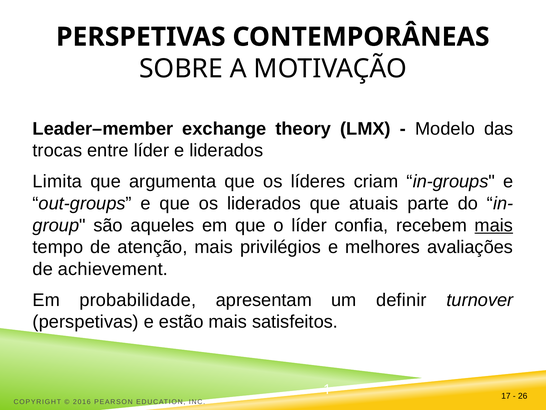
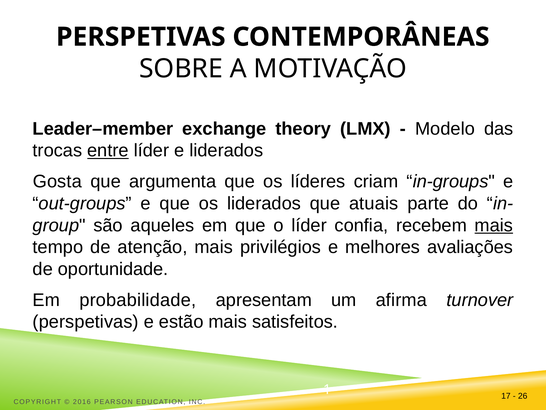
entre underline: none -> present (108, 150)
Limita: Limita -> Gosta (57, 181)
achievement: achievement -> oportunidade (113, 269)
definir: definir -> afirma (401, 300)
